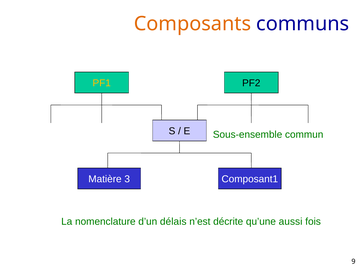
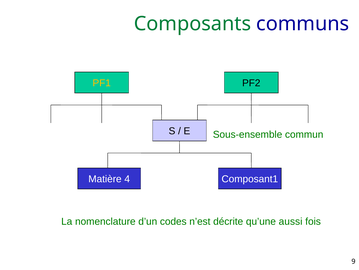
Composants colour: orange -> green (192, 24)
3: 3 -> 4 (127, 179)
délais: délais -> codes (173, 221)
